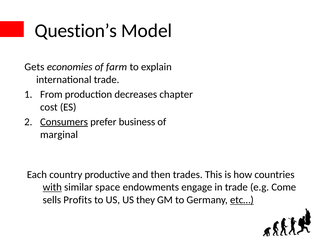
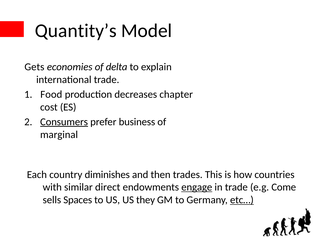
Question’s: Question’s -> Quantity’s (76, 31)
farm: farm -> delta (117, 67)
From: From -> Food (51, 94)
productive: productive -> diminishes (107, 174)
with underline: present -> none (52, 187)
space: space -> direct (108, 187)
engage underline: none -> present (197, 187)
Profits: Profits -> Spaces (78, 200)
